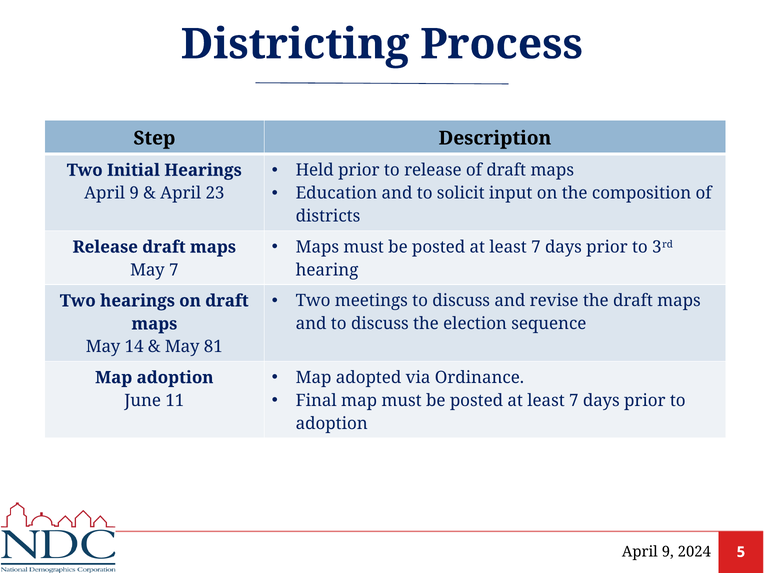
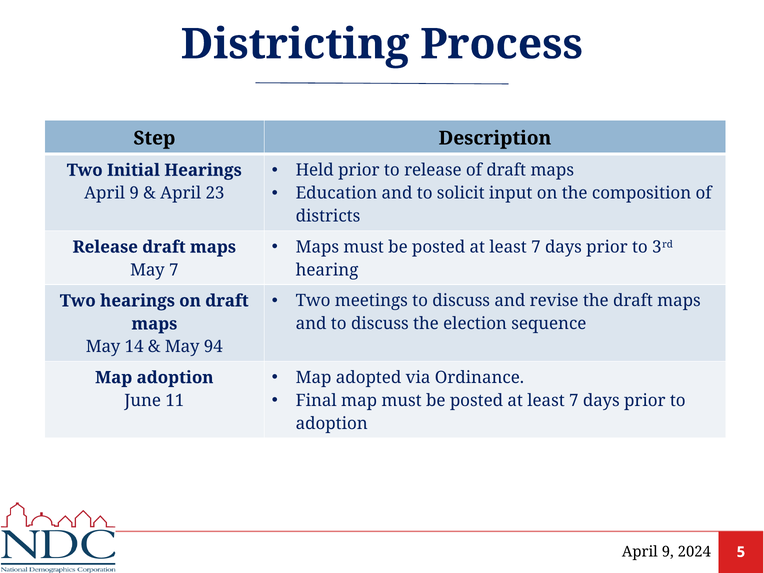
81: 81 -> 94 (213, 347)
